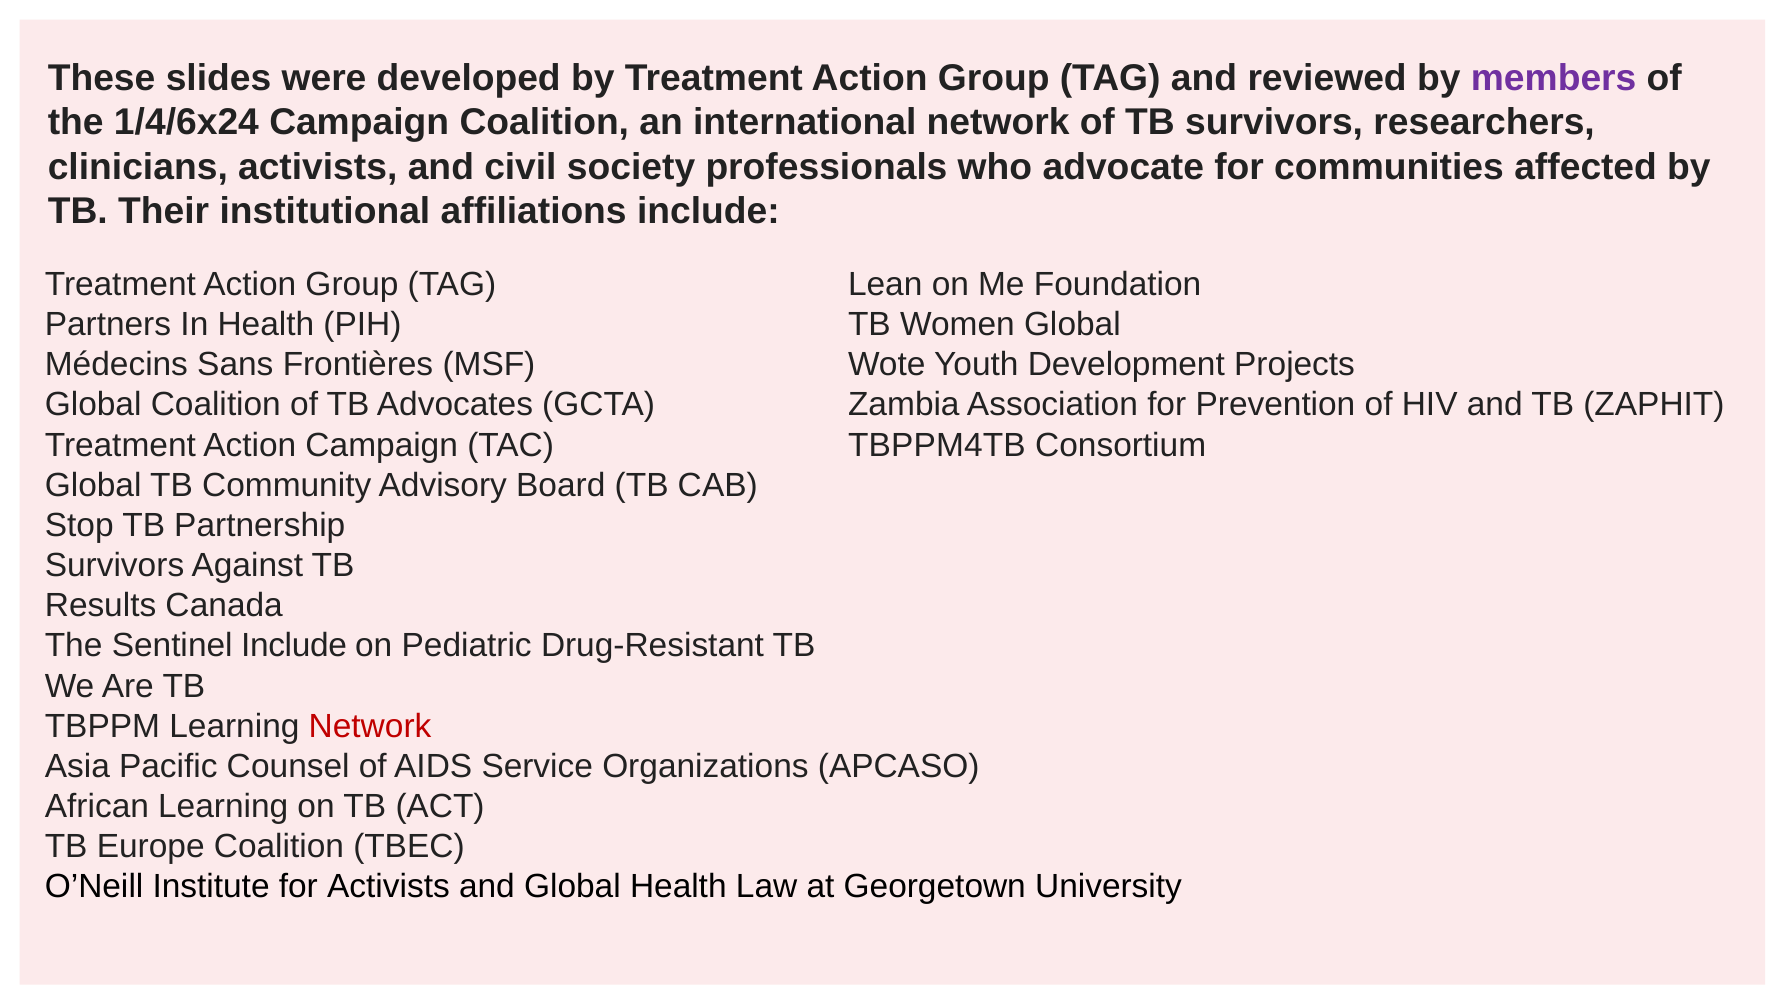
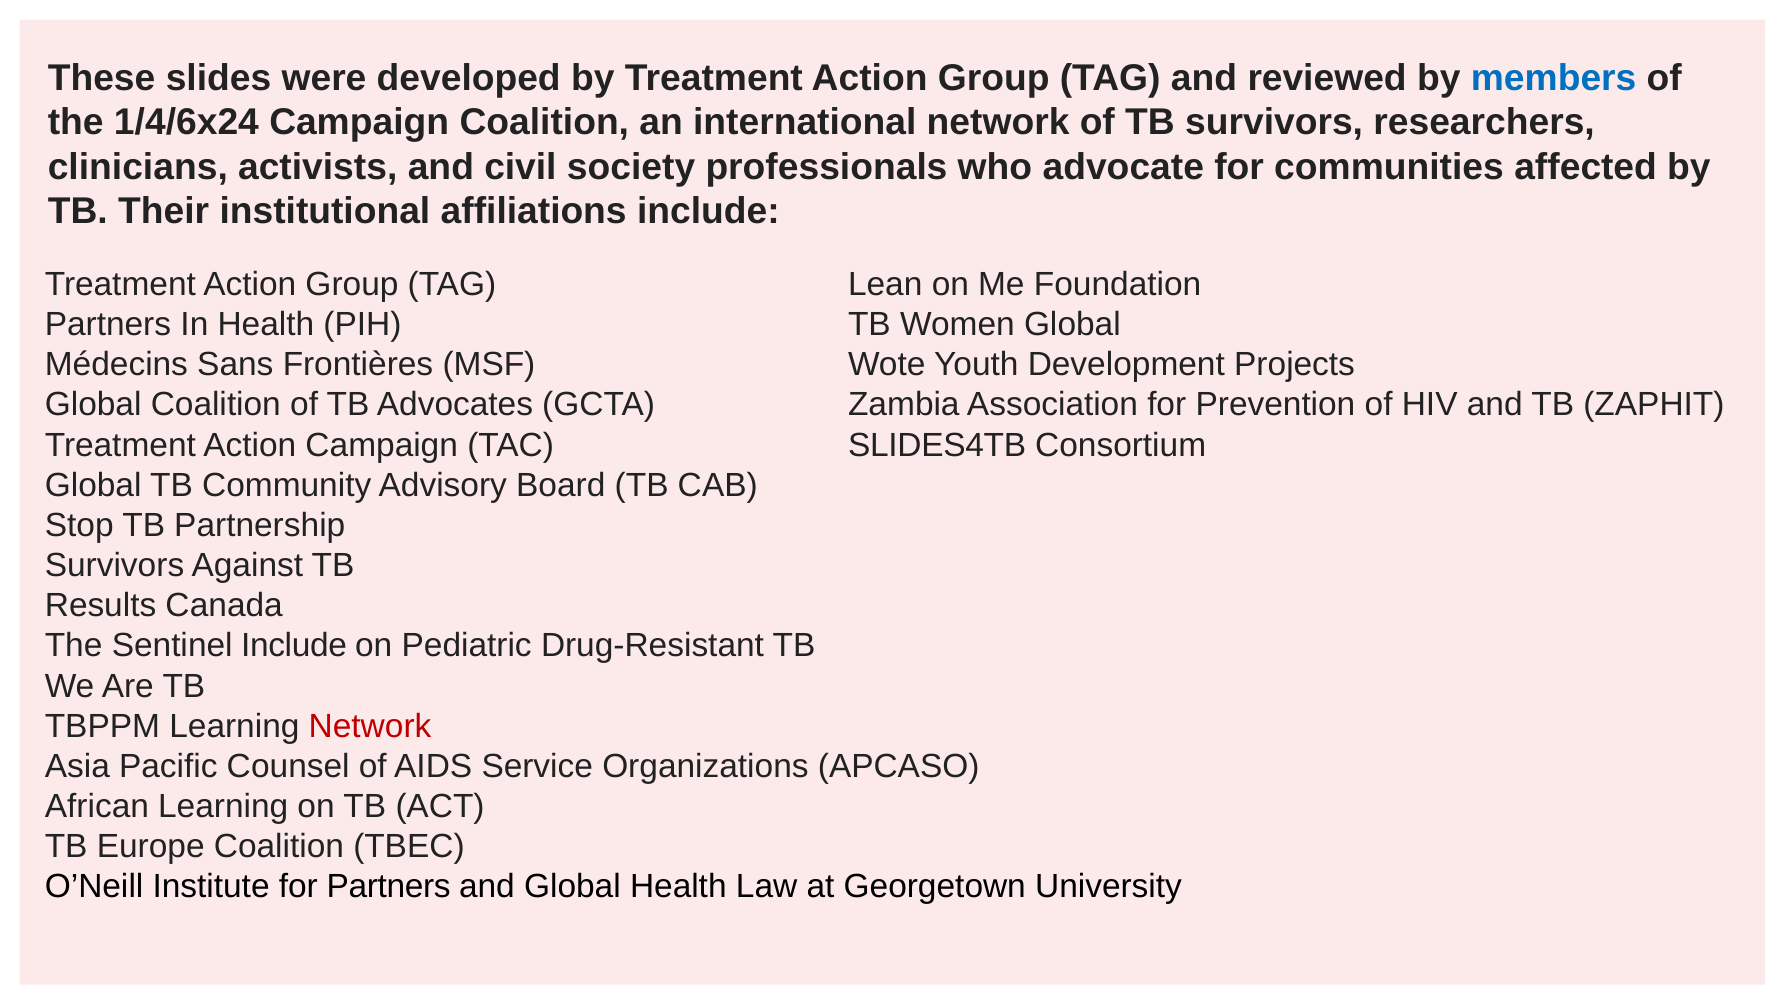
members colour: purple -> blue (1554, 78)
TBPPM4TB: TBPPM4TB -> SLIDES4TB (937, 445)
for Activists: Activists -> Partners (389, 887)
